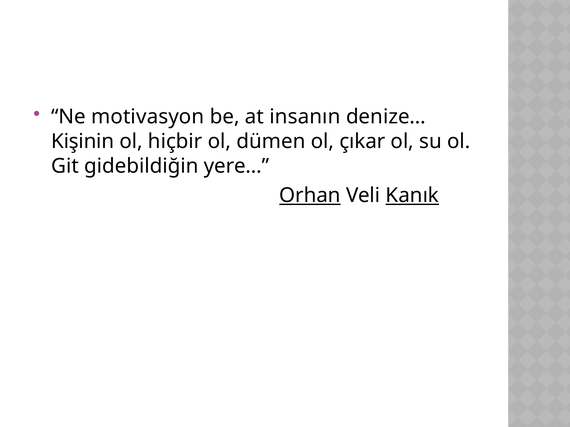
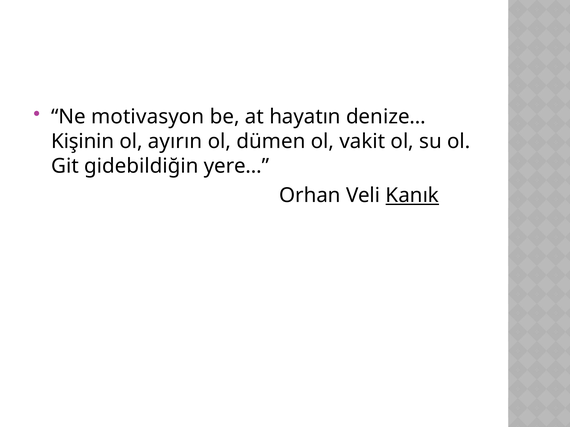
insanın: insanın -> hayatın (305, 117)
hiçbir: hiçbir -> ayırın (175, 142)
çıkar: çıkar -> vakit (362, 142)
Orhan underline: present -> none (310, 196)
